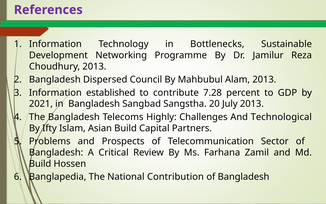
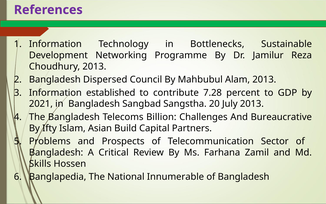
Highly: Highly -> Billion (161, 117)
Technological: Technological -> Bureaucrative (281, 117)
Build: Build -> Skills (40, 164)
Contribution: Contribution -> Innumerable (175, 177)
